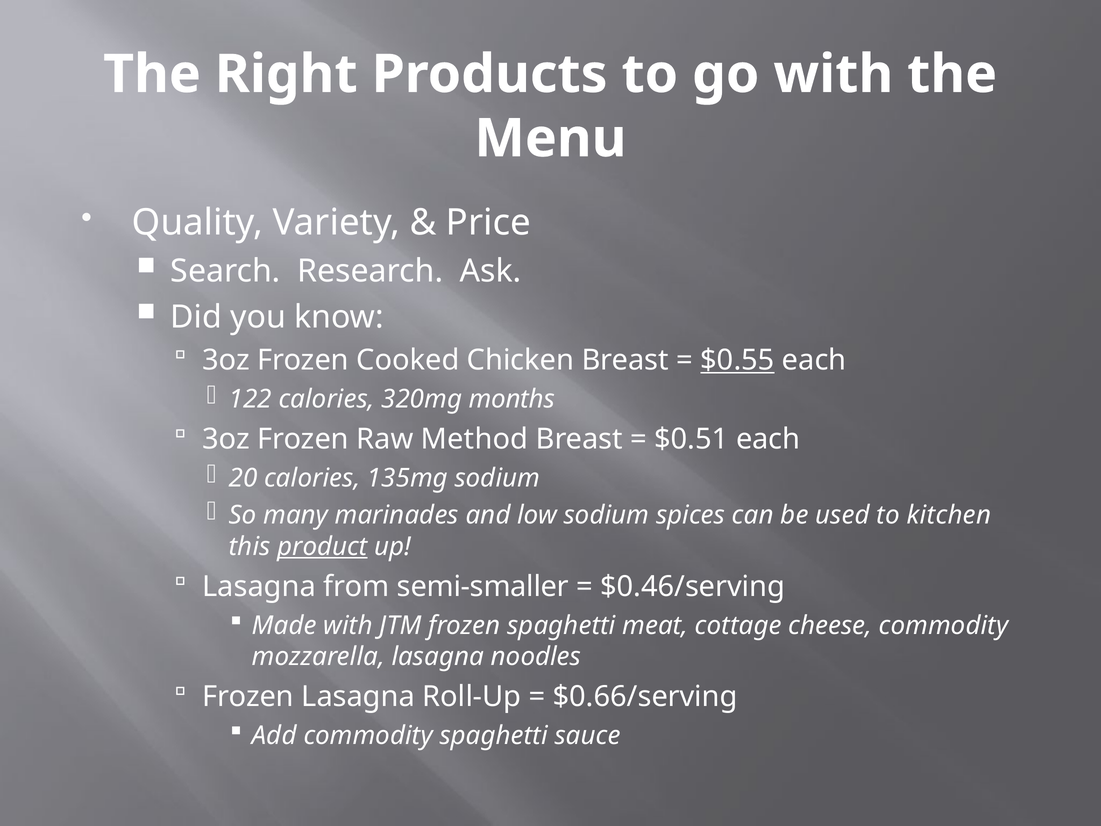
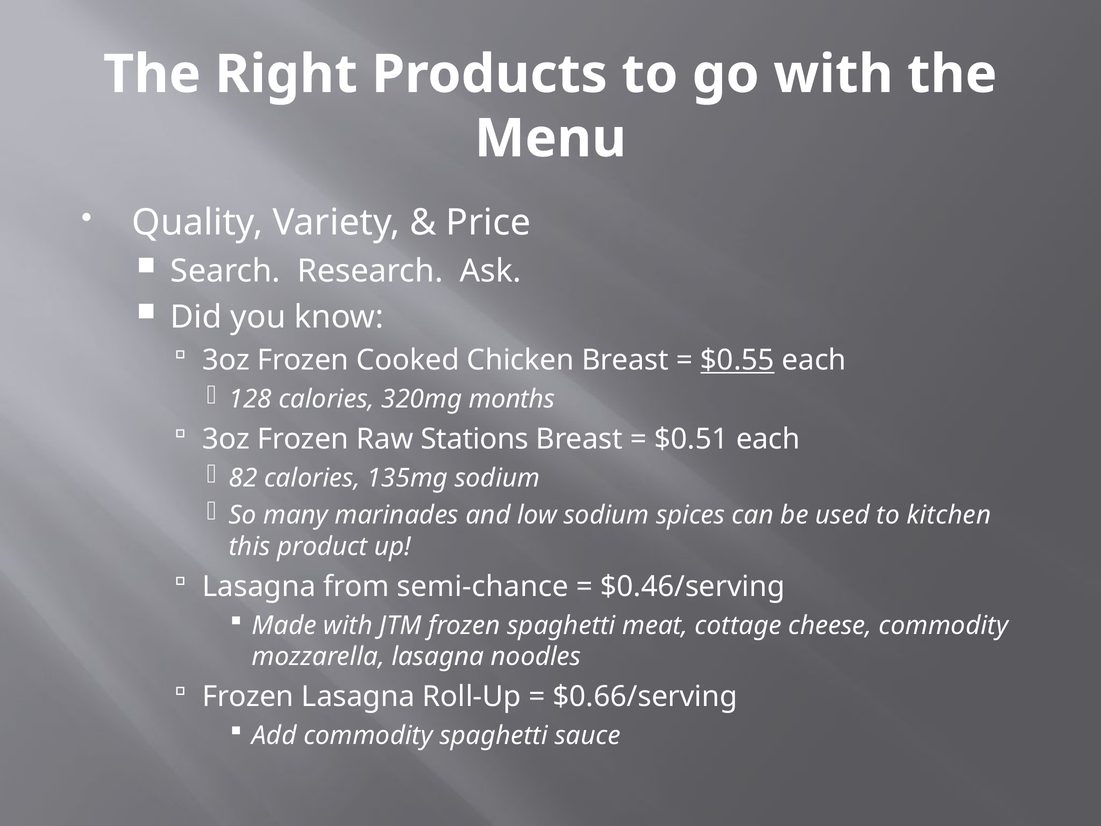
122: 122 -> 128 (250, 399)
Method: Method -> Stations (475, 439)
20: 20 -> 82 (243, 478)
product underline: present -> none (322, 546)
semi-smaller: semi-smaller -> semi-chance (483, 586)
